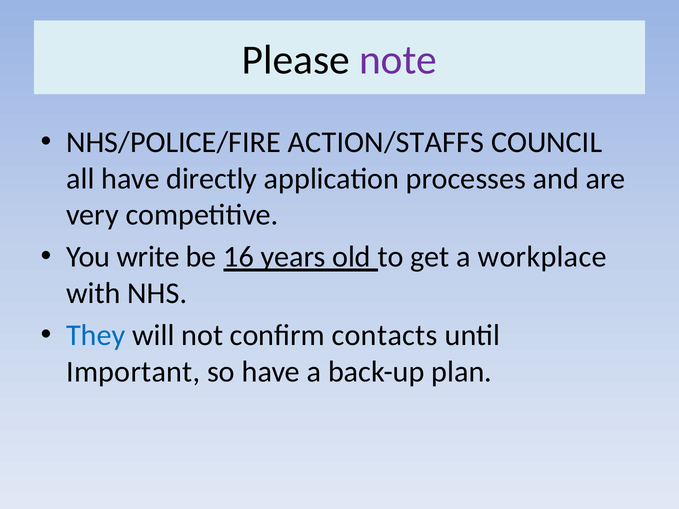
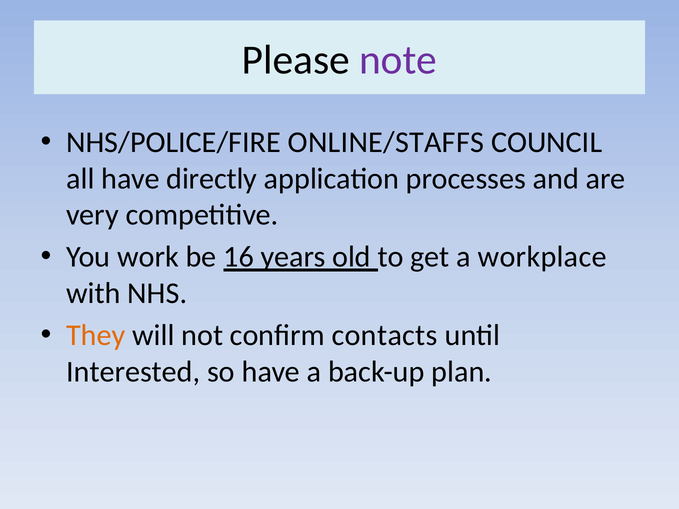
ACTION/STAFFS: ACTION/STAFFS -> ONLINE/STAFFS (386, 142)
write: write -> work (148, 257)
They colour: blue -> orange (96, 336)
Important: Important -> Interested (133, 372)
